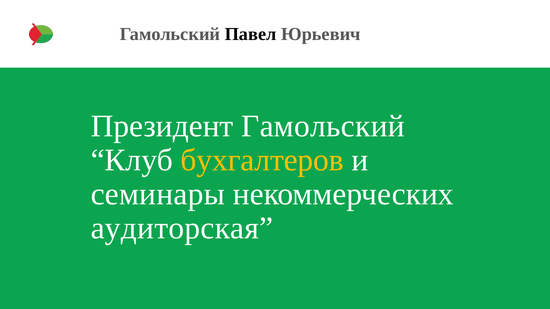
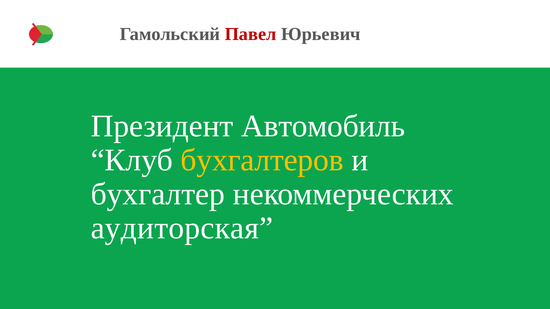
Павел colour: black -> red (251, 34)
Президент Гамольский: Гамольский -> Автомобиль (323, 126)
семинары: семинары -> бухгалтер (158, 194)
